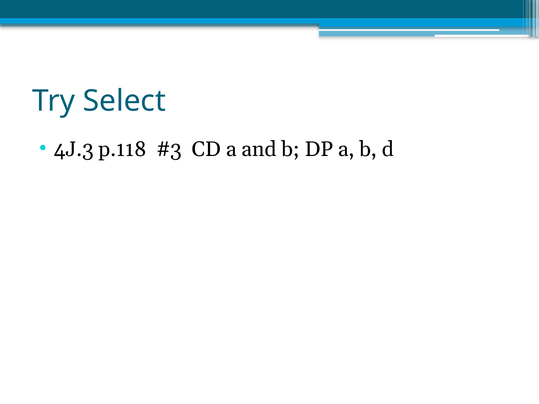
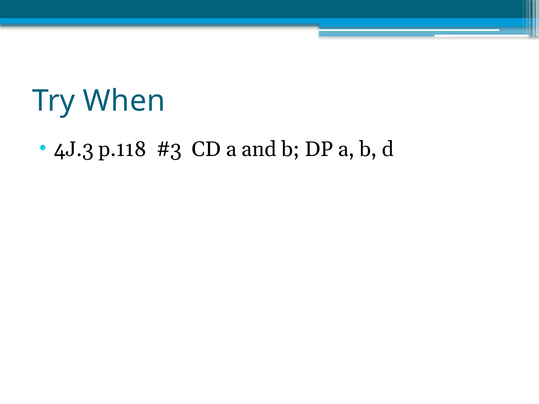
Select: Select -> When (124, 101)
